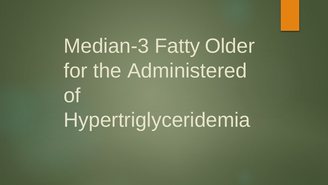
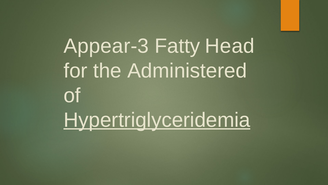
Median-3: Median-3 -> Appear-3 (106, 46)
Older: Older -> Head (230, 46)
Hypertriglyceridemia underline: none -> present (157, 120)
